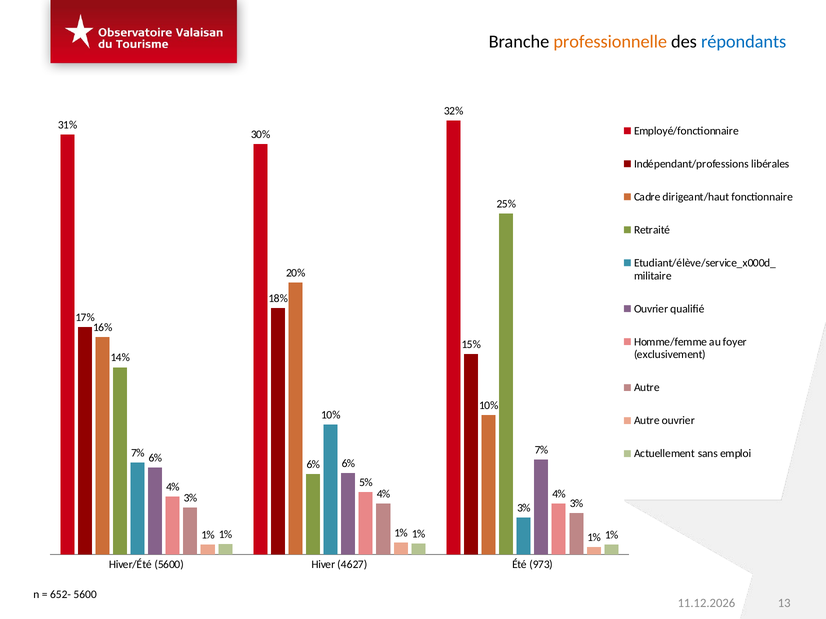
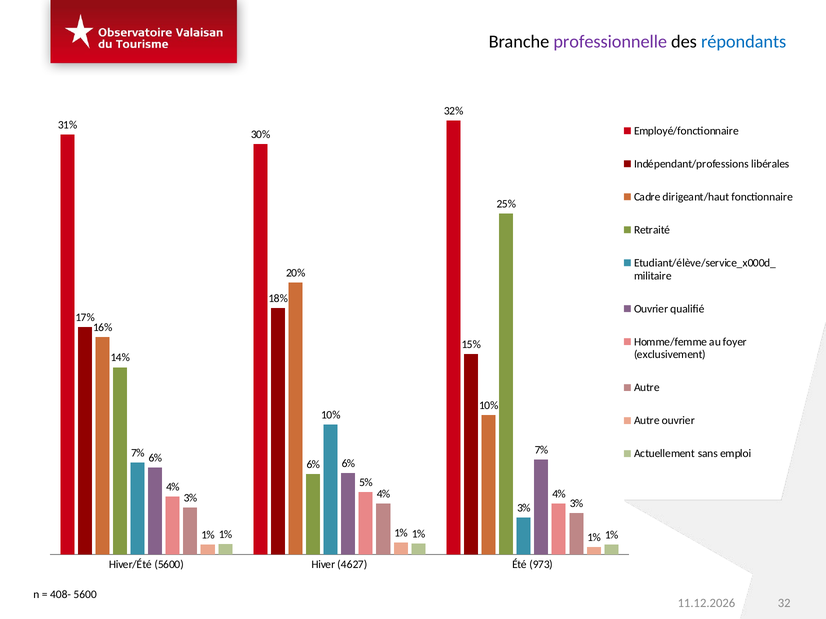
professionnelle colour: orange -> purple (610, 42)
652-: 652- -> 408- (60, 595)
13: 13 -> 32 (784, 604)
